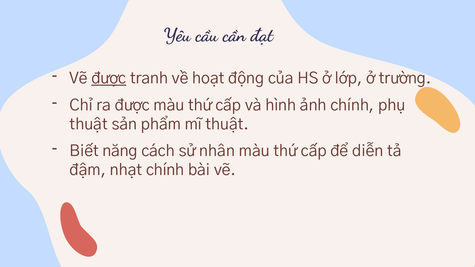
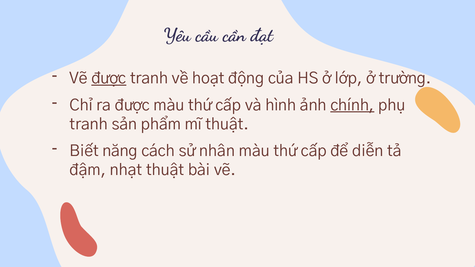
chính underline: none -> present (352, 105)
thuật: thuật -> tranh (89, 124)
nhạt chính: chính -> thuật (165, 170)
